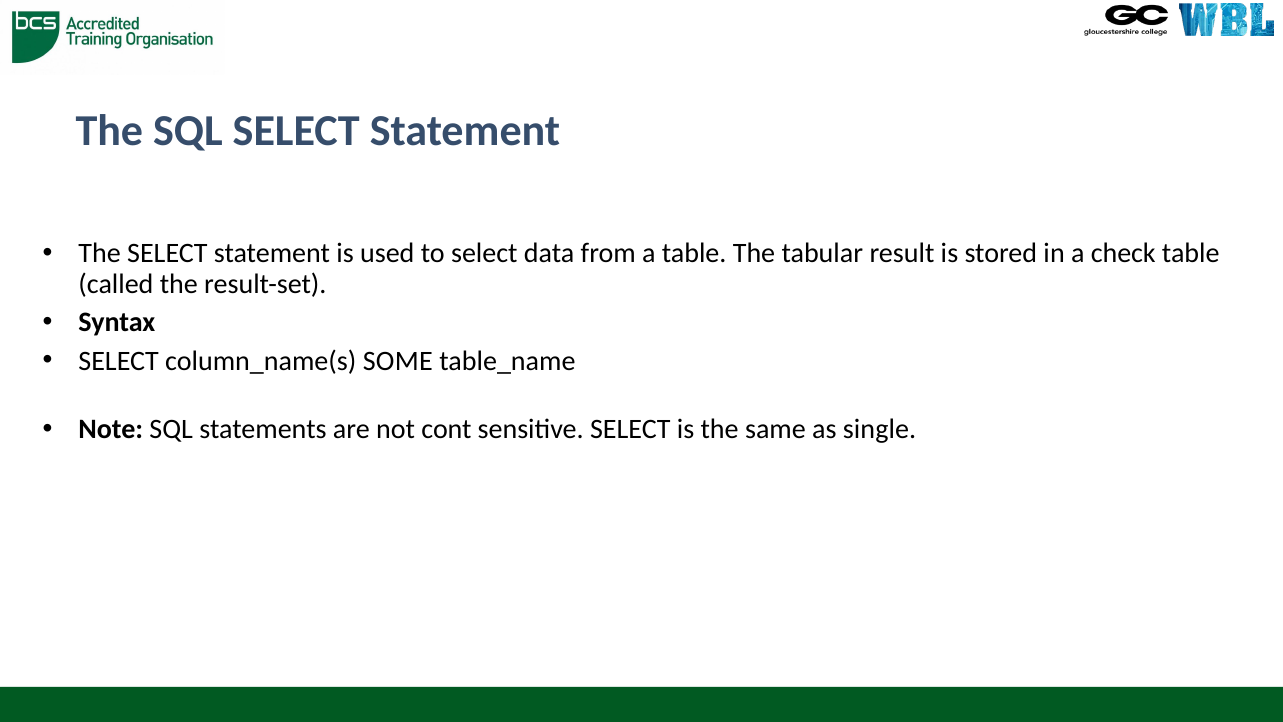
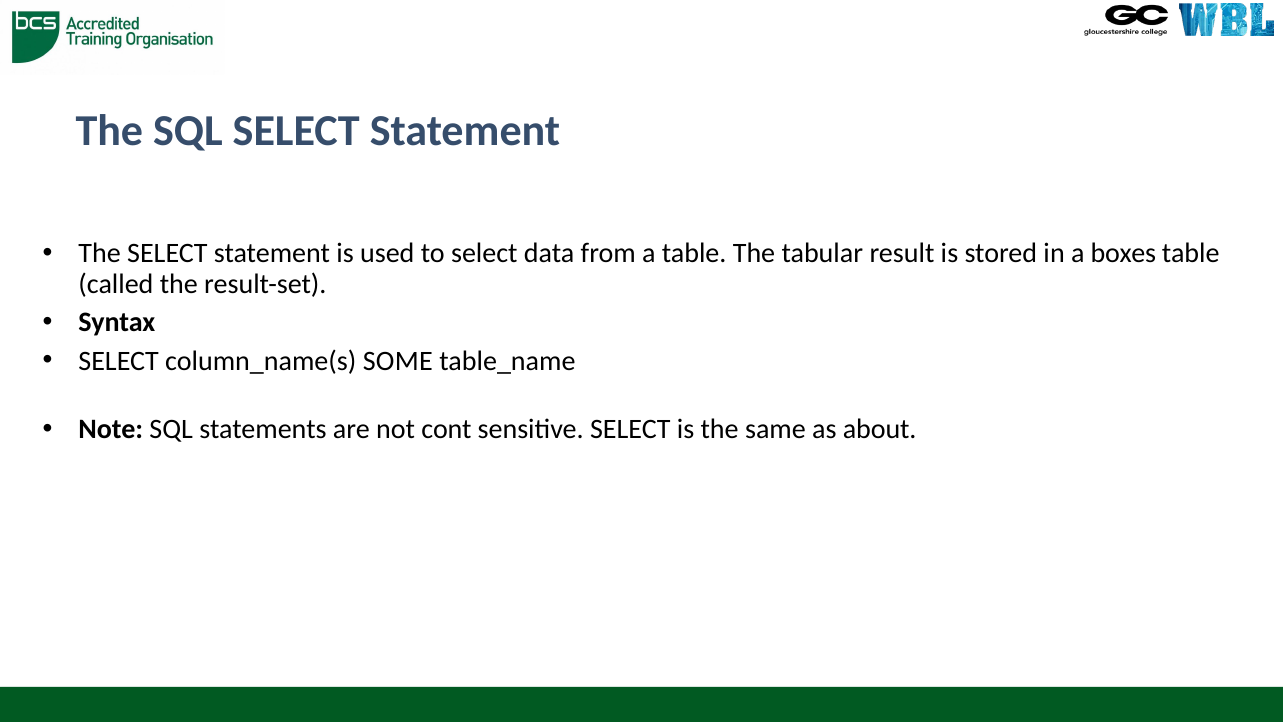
check: check -> boxes (1123, 254)
single: single -> about (880, 429)
